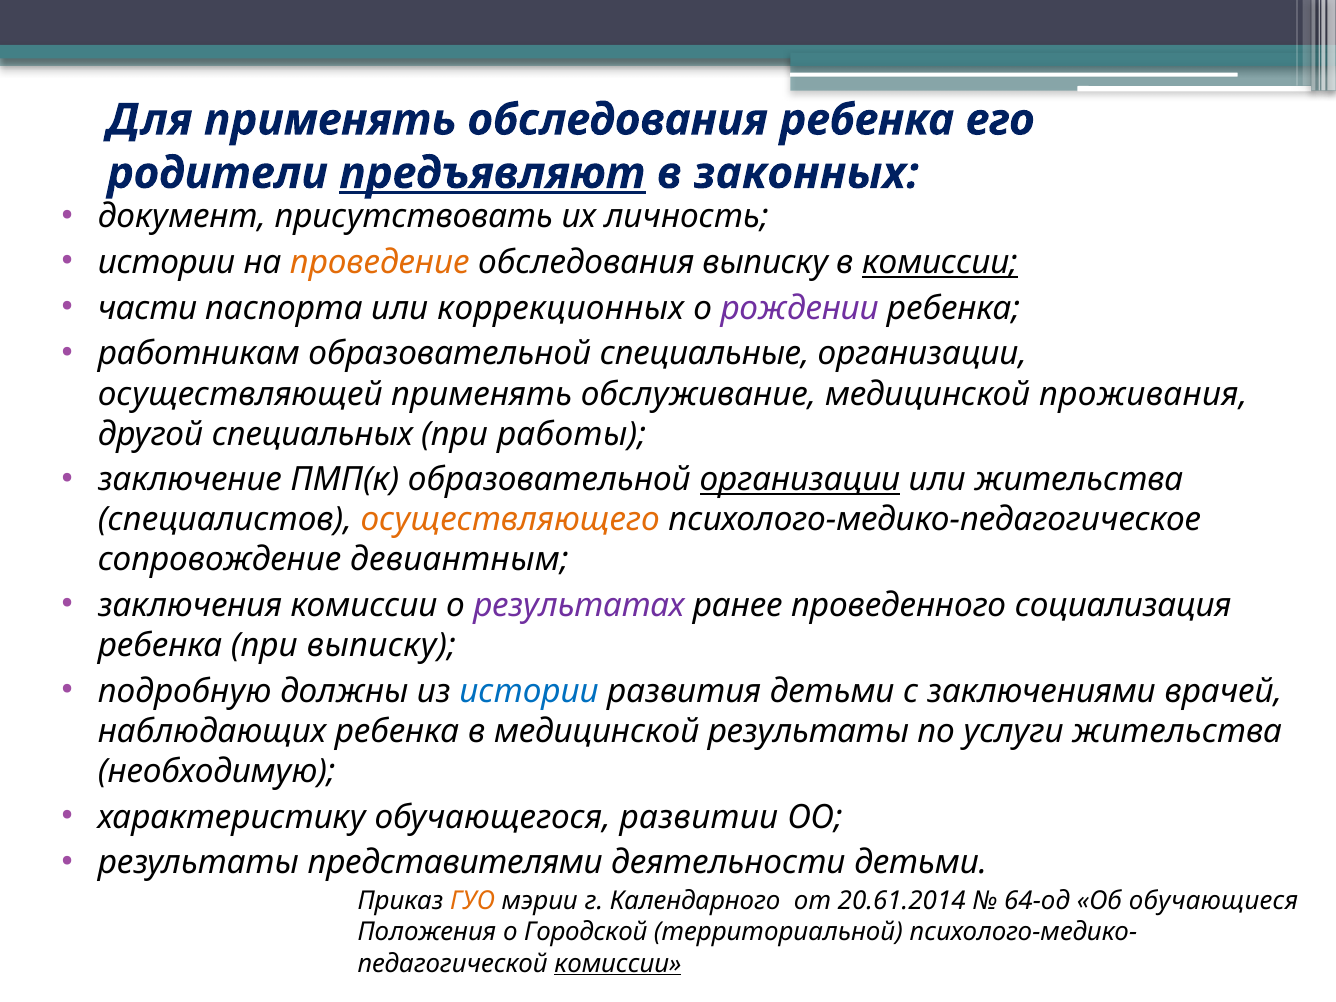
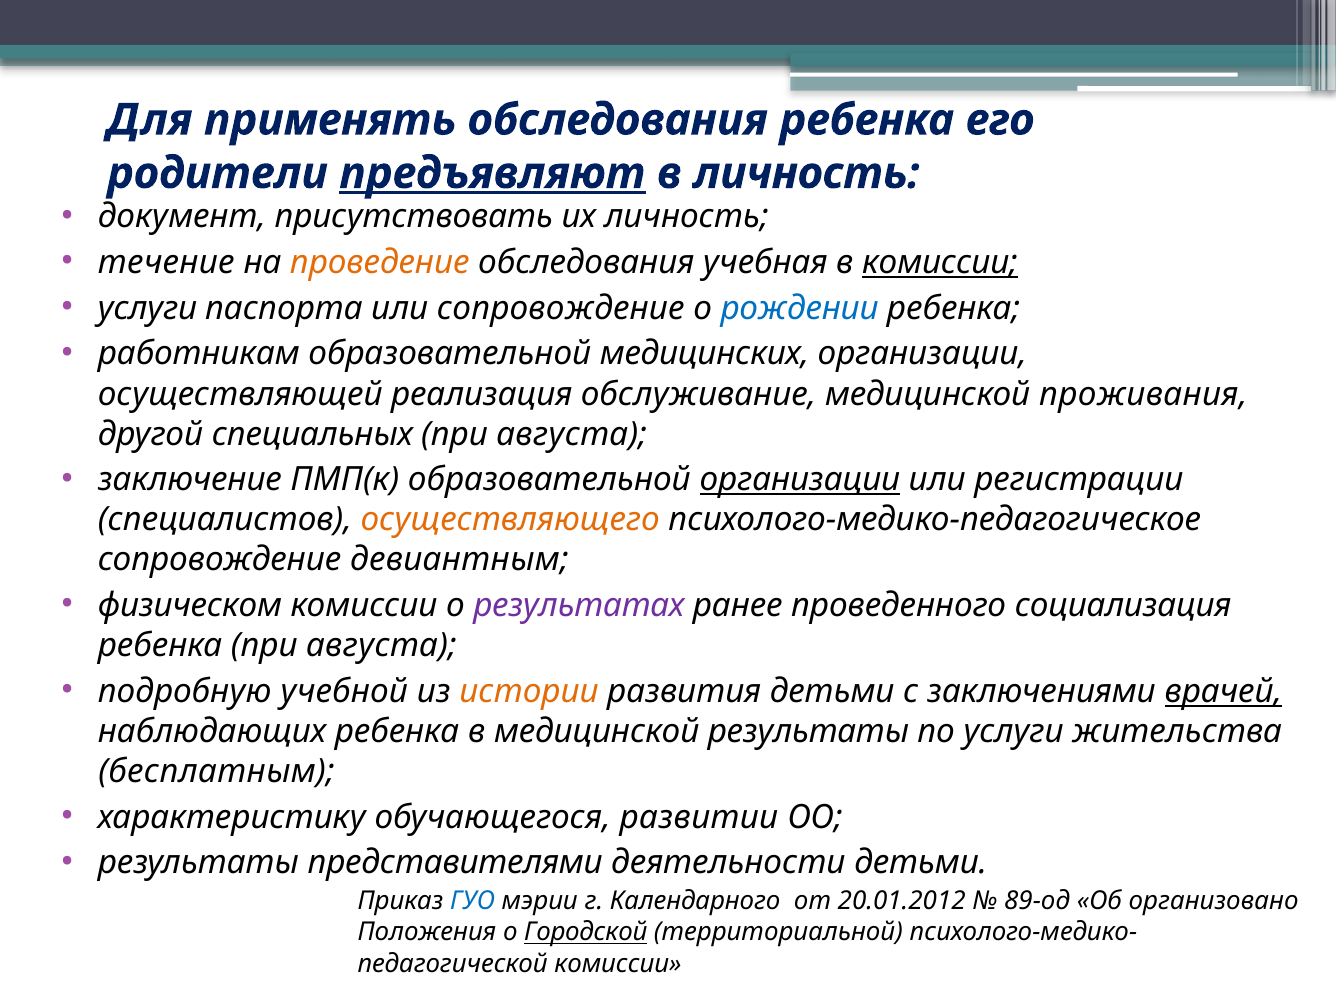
в законных: законных -> личность (807, 173)
истории: истории -> течение (166, 263)
обследования выписку: выписку -> учебная (765, 263)
части: части -> услуги (147, 308)
или коррекционных: коррекционных -> сопровождение (561, 308)
рождении colour: purple -> blue (800, 308)
специальные: специальные -> медицинских (705, 354)
осуществляющей применять: применять -> реализация (482, 394)
работы: работы -> августа (572, 434)
или жительства: жительства -> регистрации (1079, 480)
заключения: заключения -> физическом (190, 606)
ребенка при выписку: выписку -> августа (381, 646)
должны: должны -> учебной (344, 691)
истории colour: blue -> orange (529, 691)
врачей underline: none -> present (1223, 691)
необходимую: необходимую -> бесплатным (216, 771)
ГУО colour: orange -> blue (472, 901)
20.61.2014: 20.61.2014 -> 20.01.2012 (902, 901)
64-од: 64-од -> 89-од (1037, 901)
обучающиеся: обучающиеся -> организовано (1214, 901)
Городской underline: none -> present (586, 932)
комиссии underline: present -> none (618, 963)
